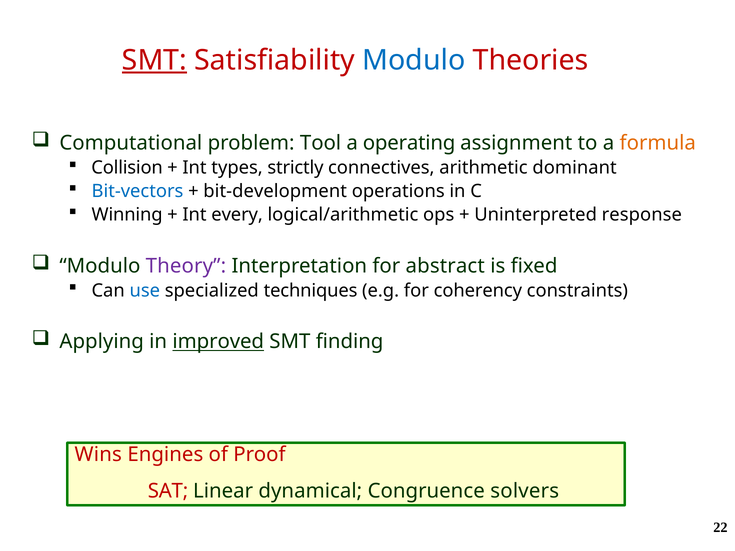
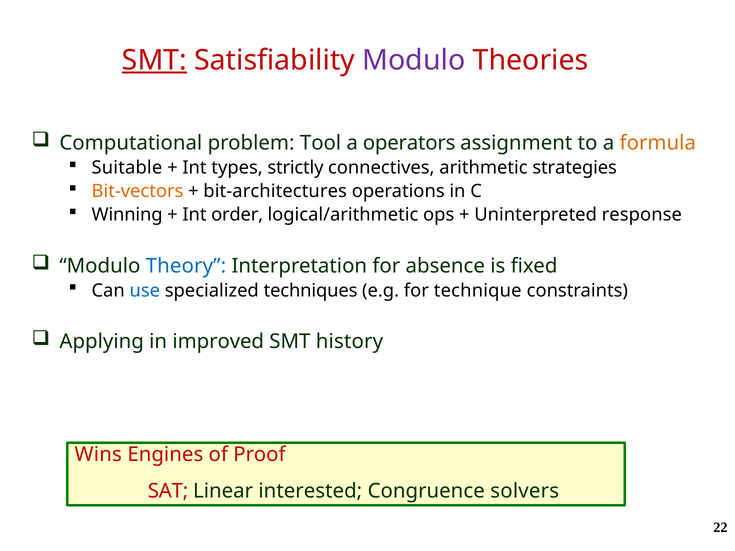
Modulo colour: blue -> purple (414, 60)
operating: operating -> operators (409, 143)
Collision: Collision -> Suitable (127, 168)
dominant: dominant -> strategies (575, 168)
Bit-vectors colour: blue -> orange (137, 191)
bit-development: bit-development -> bit-architectures (275, 191)
every: every -> order (237, 215)
Theory colour: purple -> blue (186, 266)
abstract: abstract -> absence (445, 266)
coherency: coherency -> technique (478, 291)
improved underline: present -> none (218, 342)
finding: finding -> history (349, 342)
dynamical: dynamical -> interested (310, 491)
